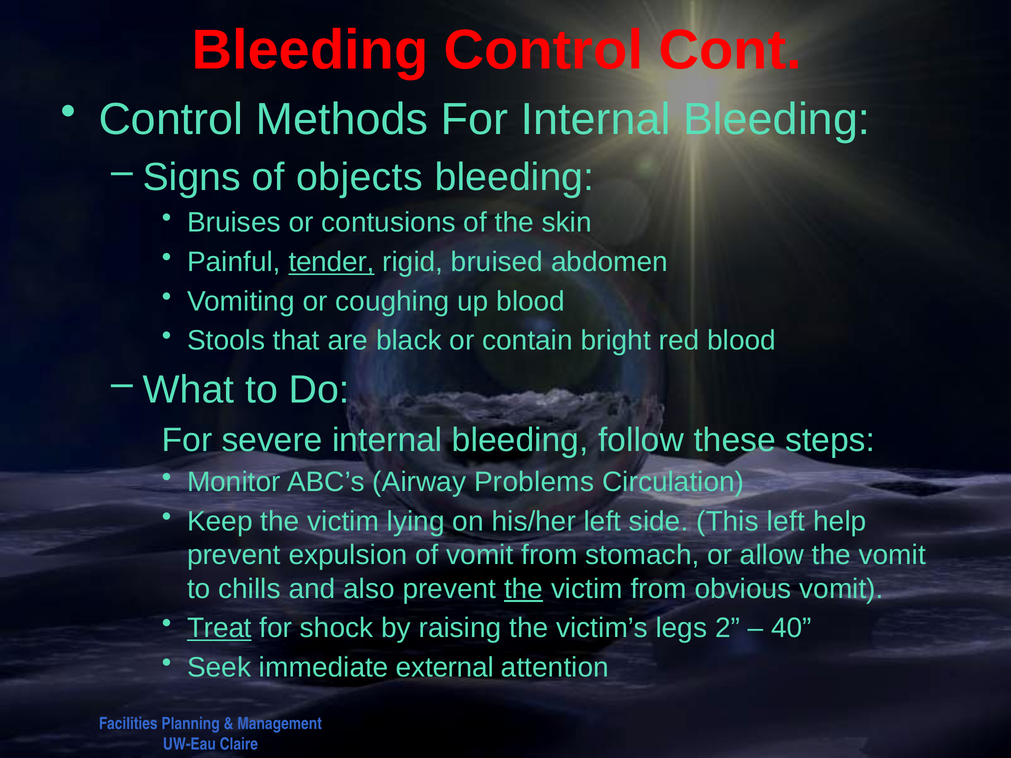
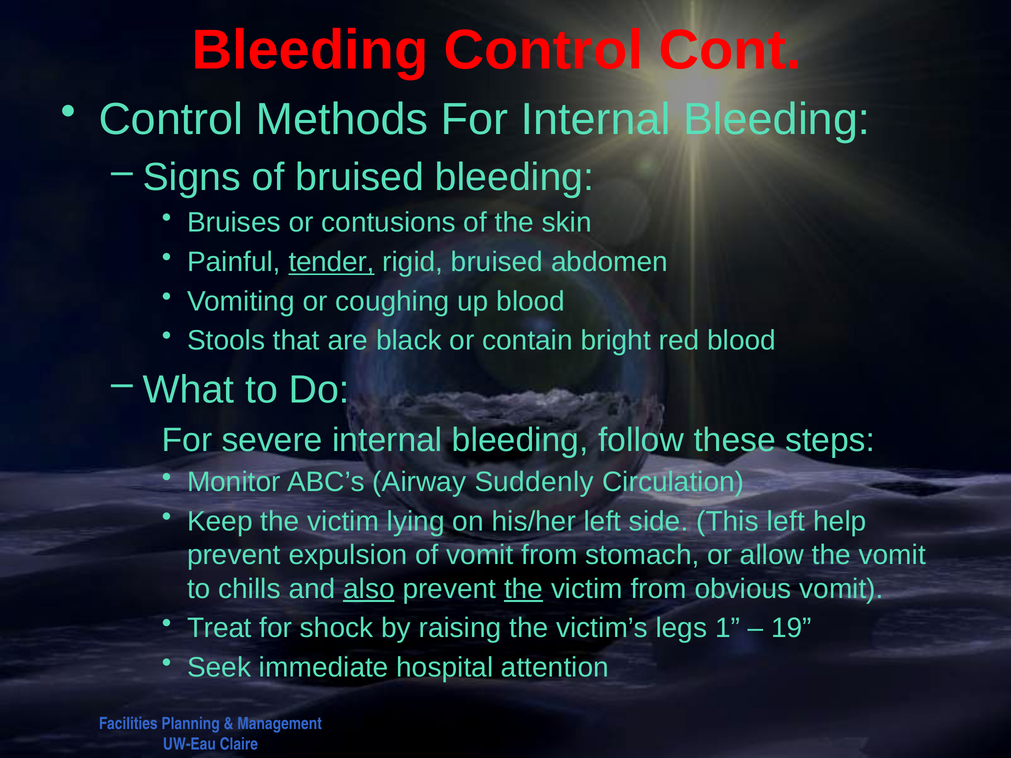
of objects: objects -> bruised (360, 177)
Problems: Problems -> Suddenly (534, 482)
also underline: none -> present (369, 589)
Treat underline: present -> none (219, 628)
2: 2 -> 1 (727, 628)
40: 40 -> 19 (791, 628)
external: external -> hospital (445, 668)
